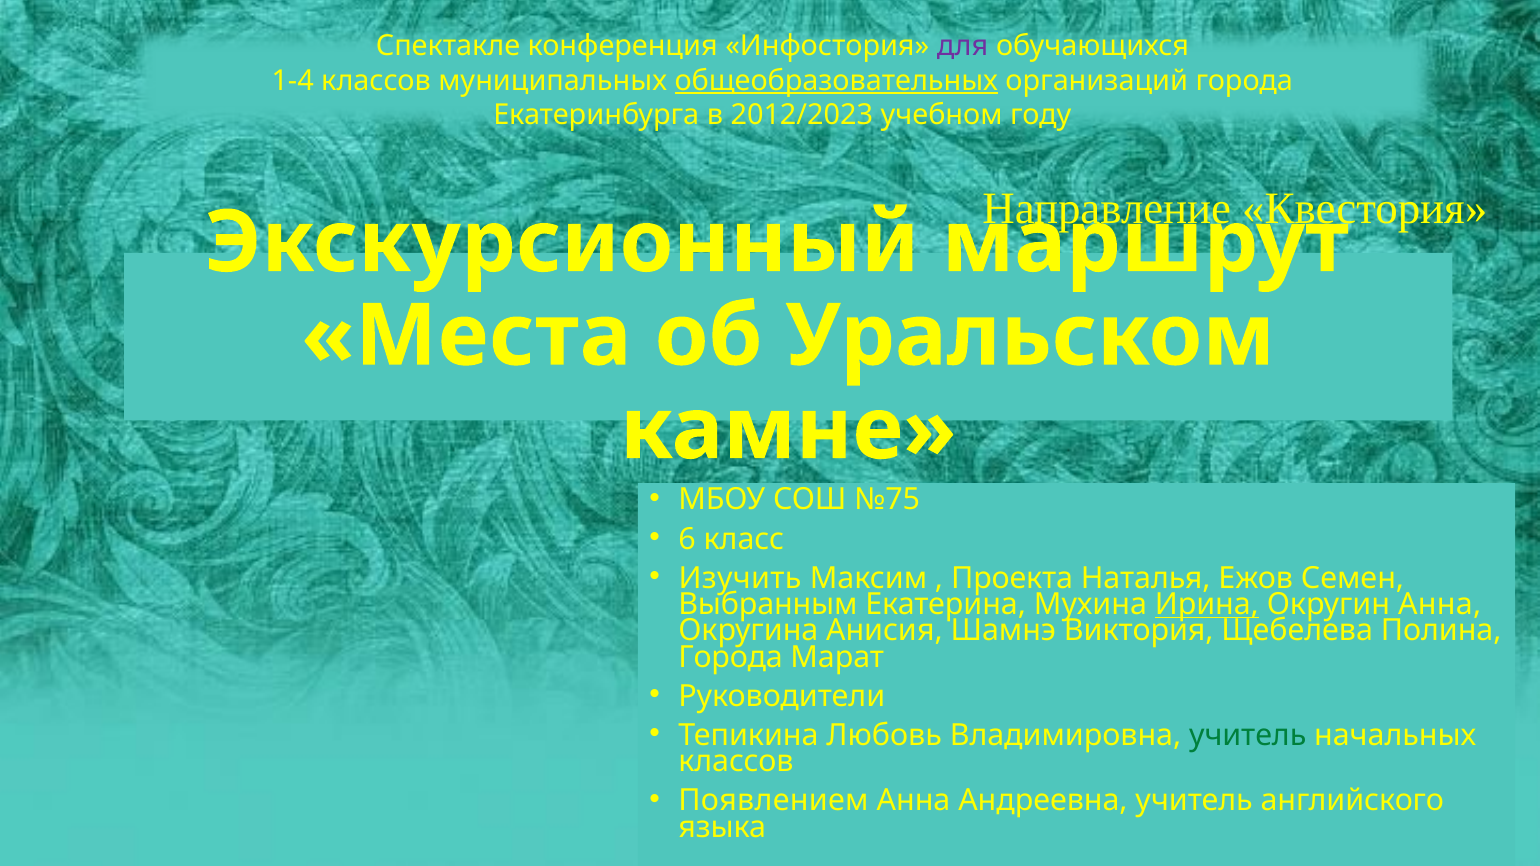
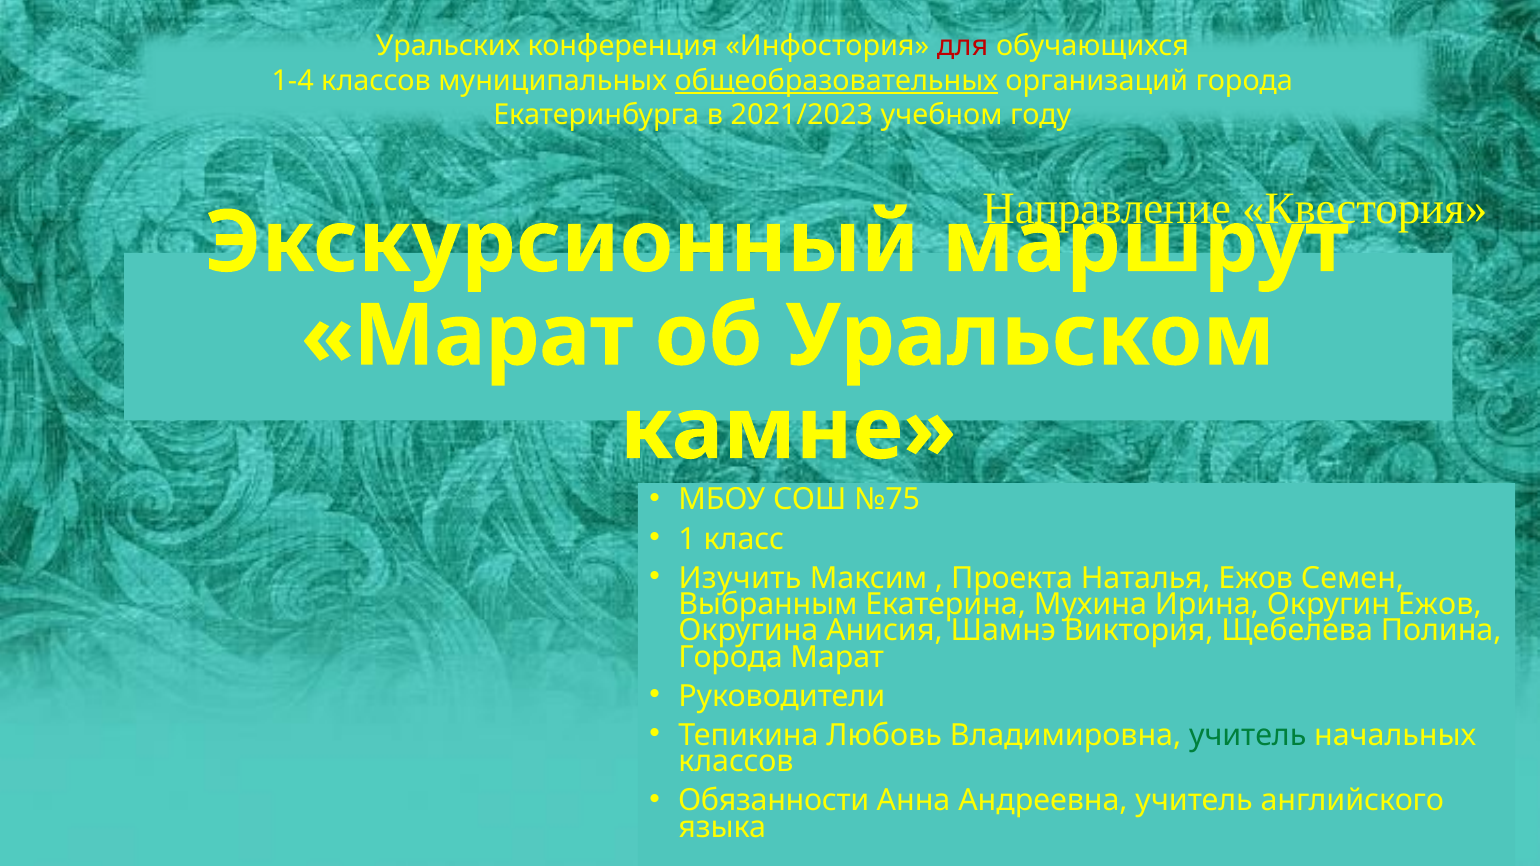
Спектакле: Спектакле -> Уральских (448, 46)
для colour: purple -> red (963, 46)
2012/2023: 2012/2023 -> 2021/2023 (802, 115)
Места: Места -> Марат (467, 336)
6: 6 -> 1 (687, 539)
Ирина underline: present -> none (1207, 605)
Округин Анна: Анна -> Ежов (1440, 605)
Появлением: Появлением -> Обязанности (774, 801)
